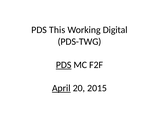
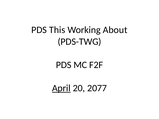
Digital: Digital -> About (115, 30)
PDS underline: present -> none (64, 65)
2015: 2015 -> 2077 (97, 88)
